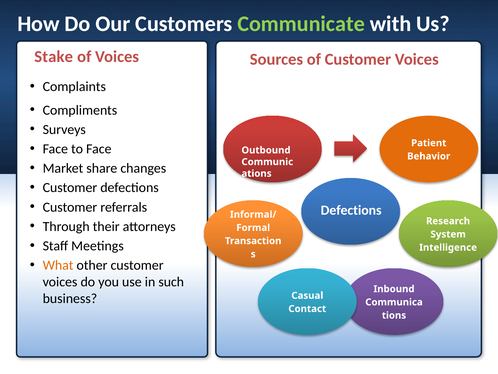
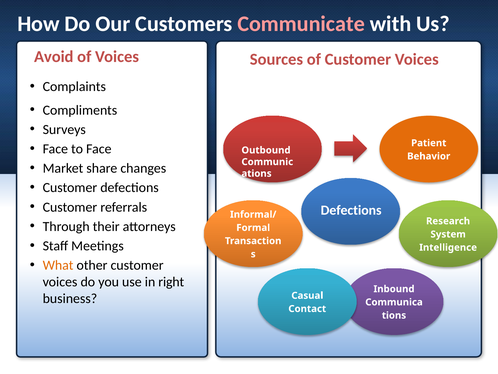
Communicate colour: light green -> pink (301, 24)
Stake: Stake -> Avoid (54, 57)
such: such -> right (171, 282)
